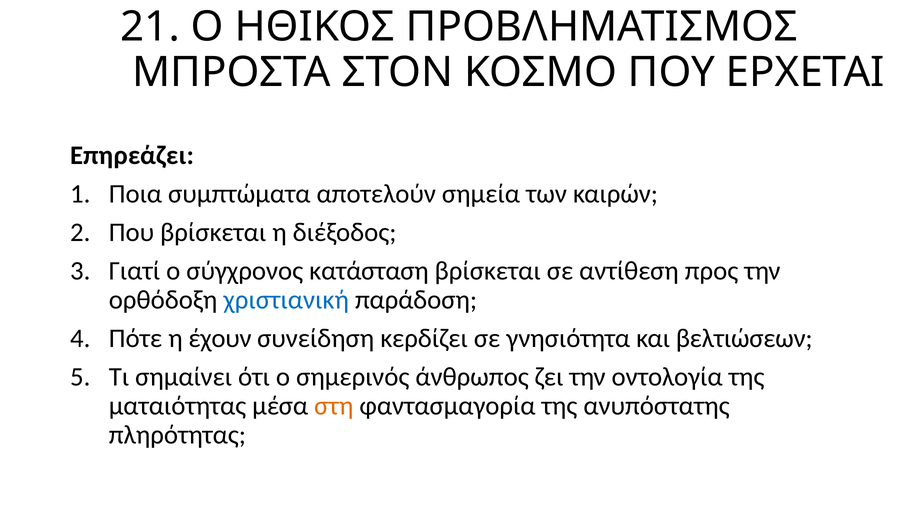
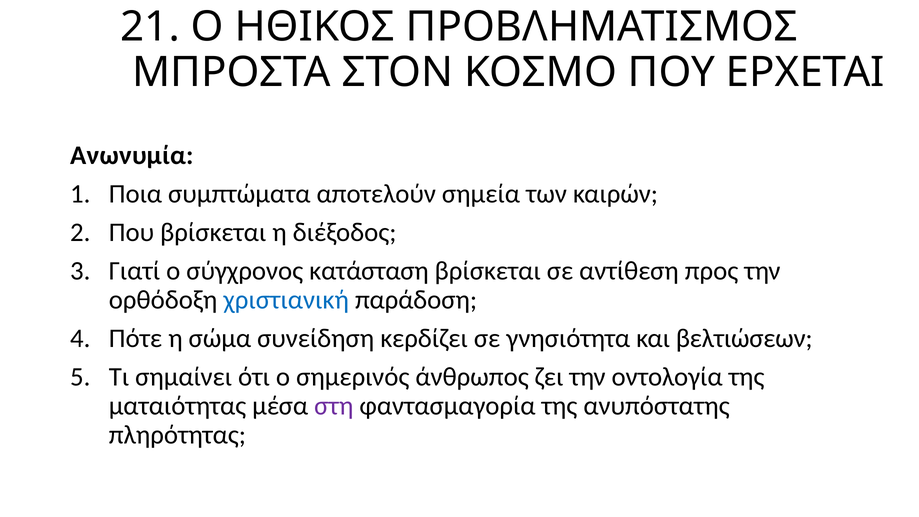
Επηρεάζει: Επηρεάζει -> Ανωνυμία (132, 155)
έχουν: έχουν -> σώμα (220, 338)
στη colour: orange -> purple (334, 406)
